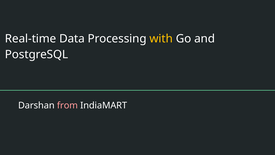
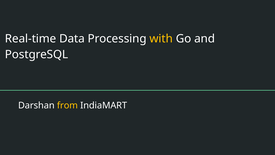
from colour: pink -> yellow (67, 105)
